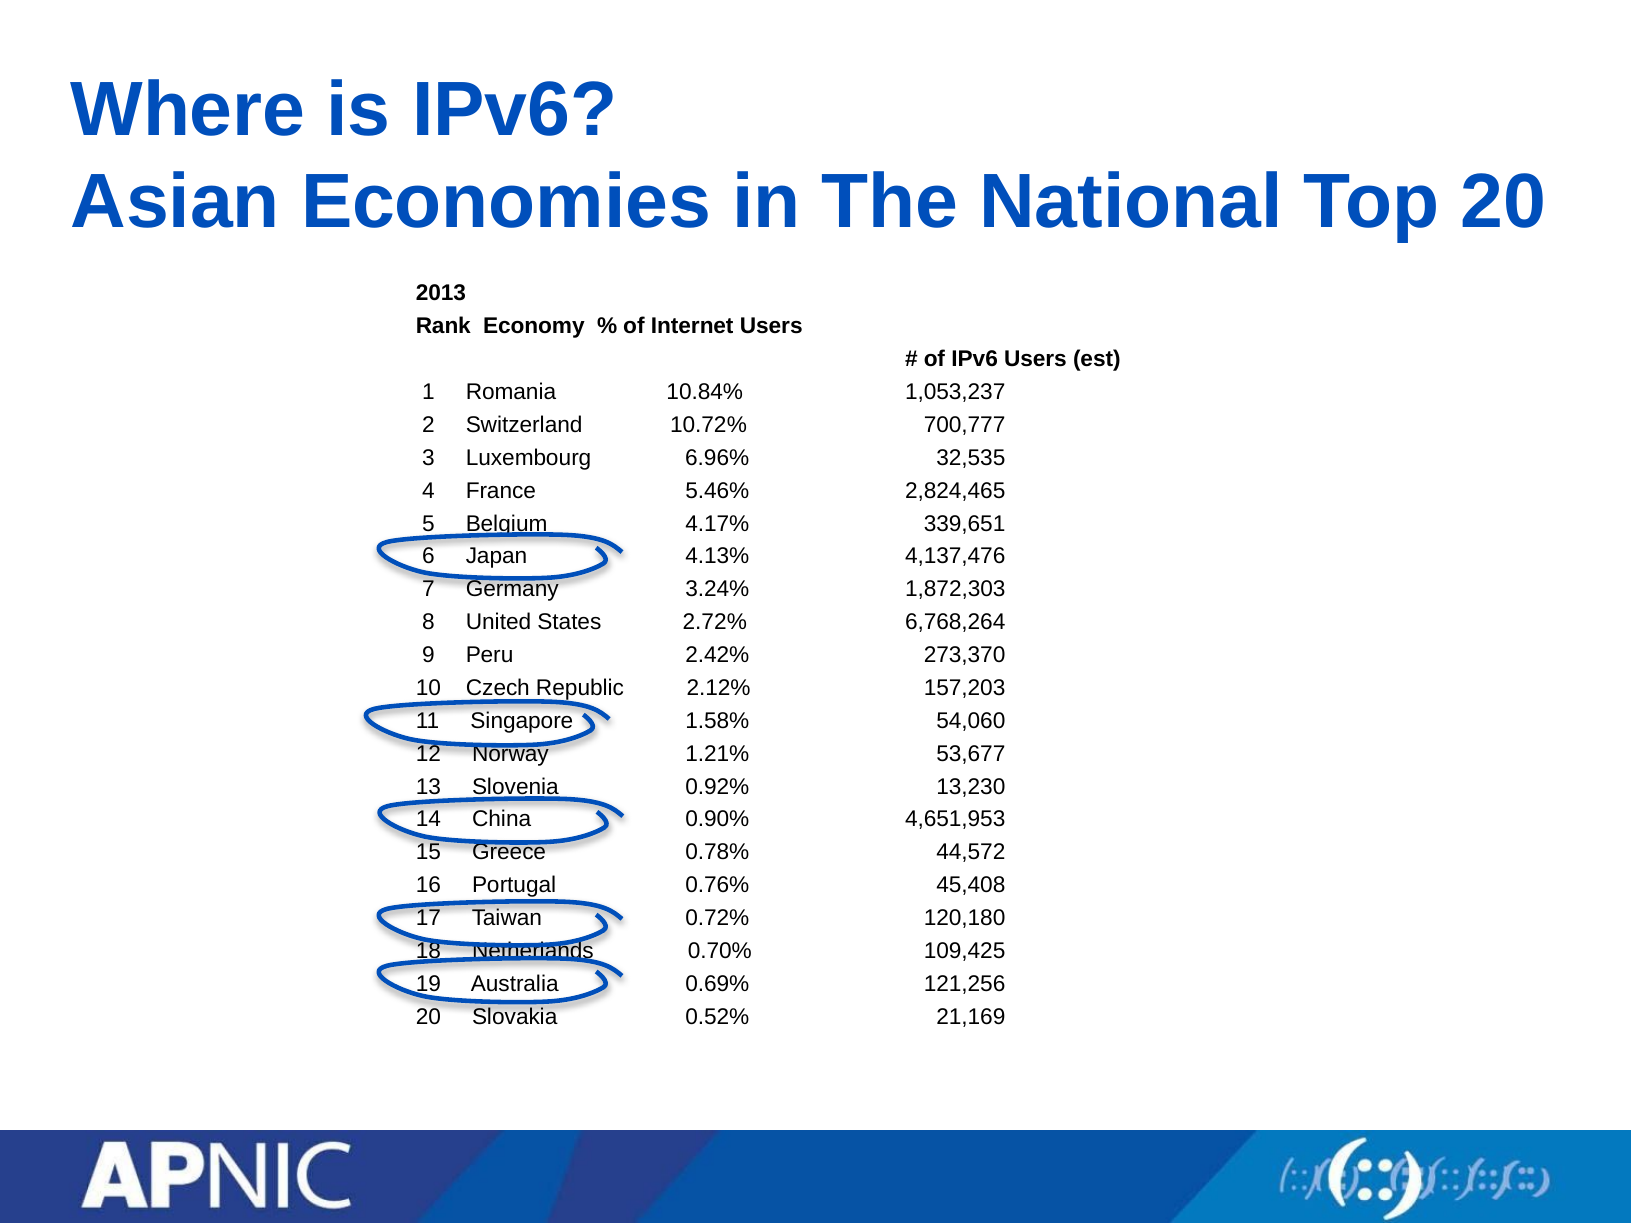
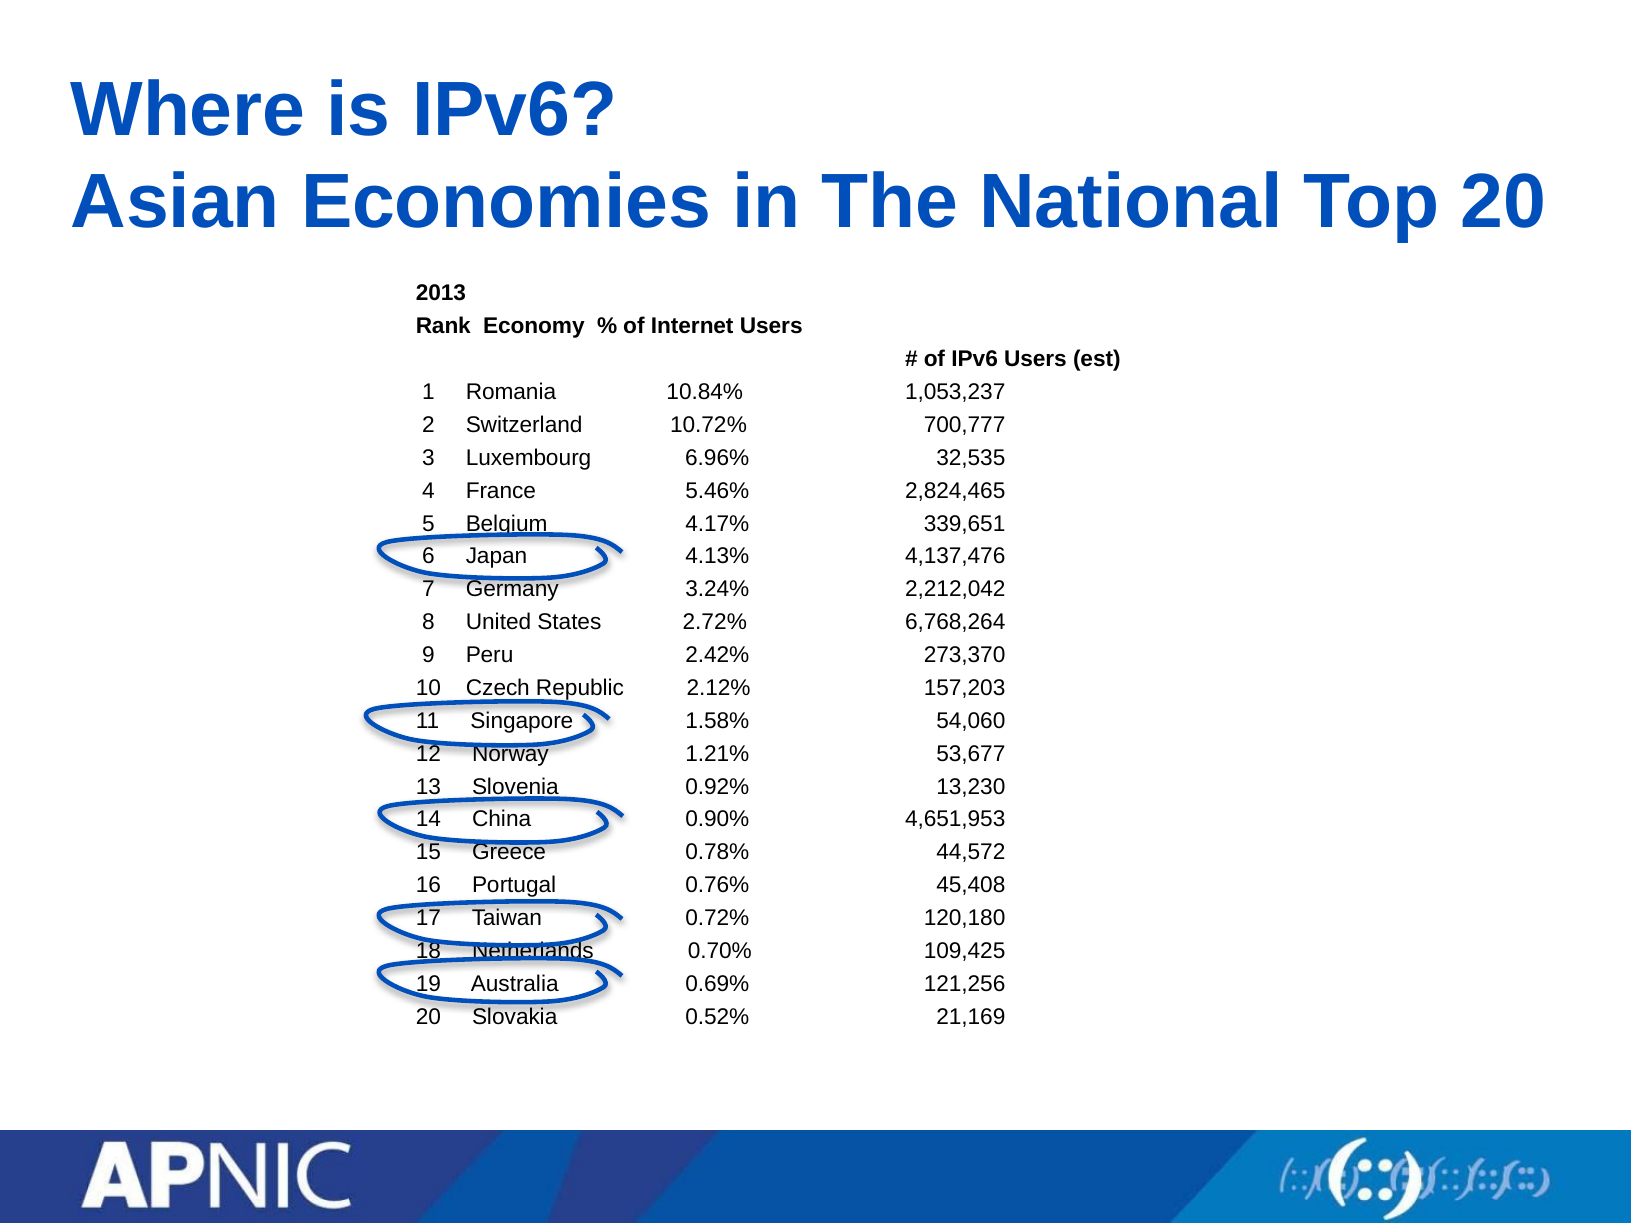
1,872,303: 1,872,303 -> 2,212,042 (955, 589)
